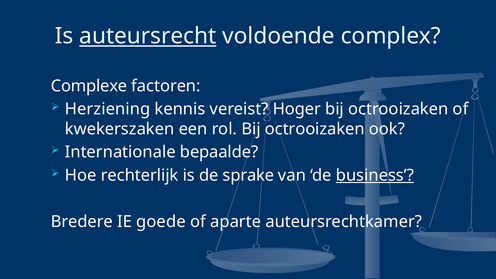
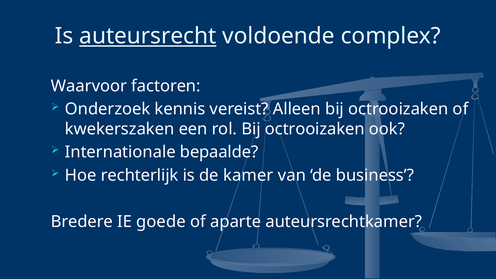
Complexe: Complexe -> Waarvoor (89, 86)
Herziening: Herziening -> Onderzoek (108, 109)
Hoger: Hoger -> Alleen (297, 109)
sprake: sprake -> kamer (248, 175)
business underline: present -> none (375, 175)
